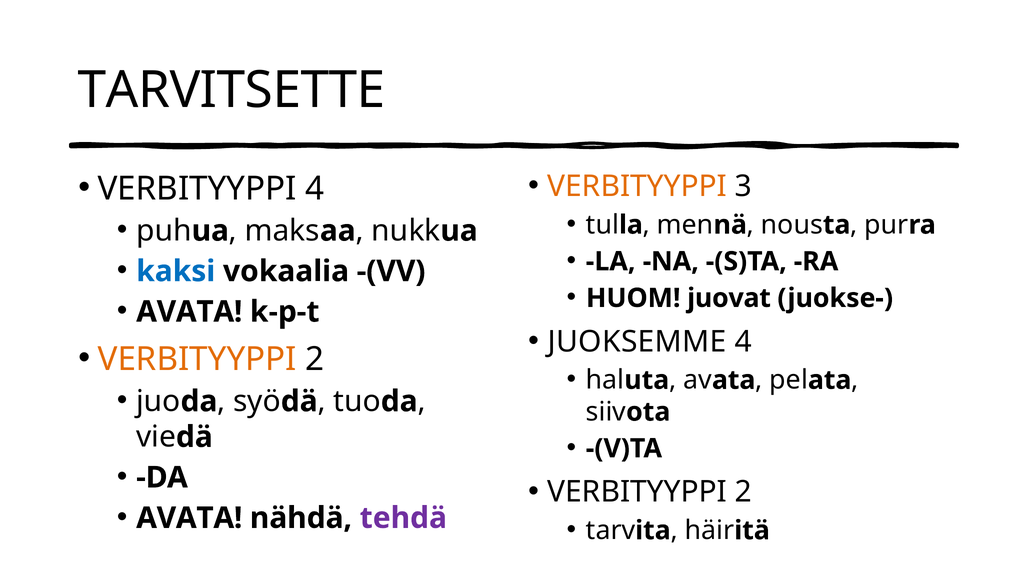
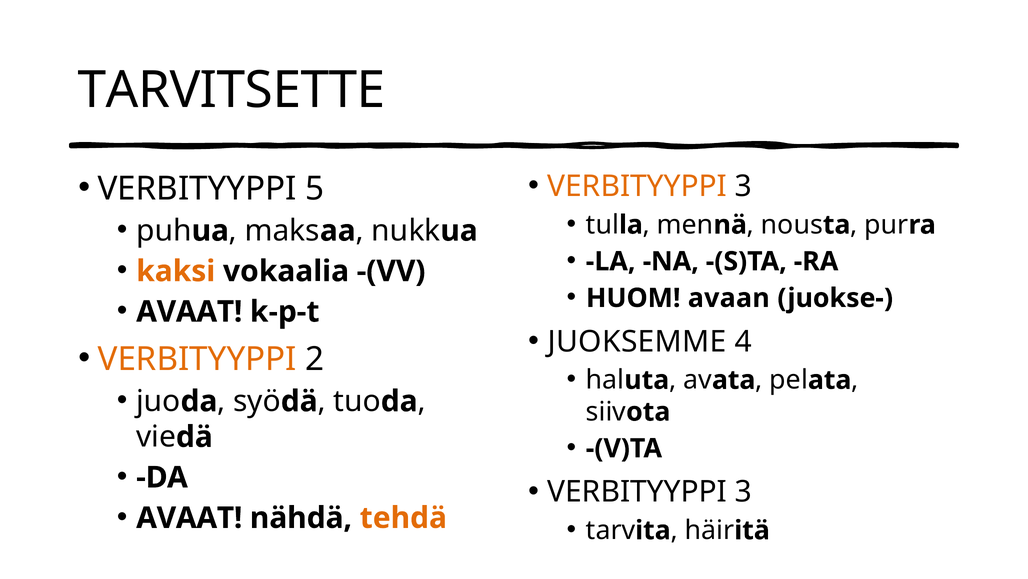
VERBITYYPPI 4: 4 -> 5 (315, 188)
kaksi colour: blue -> orange (176, 271)
juovat: juovat -> avaan (729, 298)
AVATA: AVATA -> AVAAT (189, 311)
2: 2 -> 3 (743, 491)
AVATA: AVATA -> AVAAT (189, 517)
tehdä colour: purple -> orange (403, 517)
